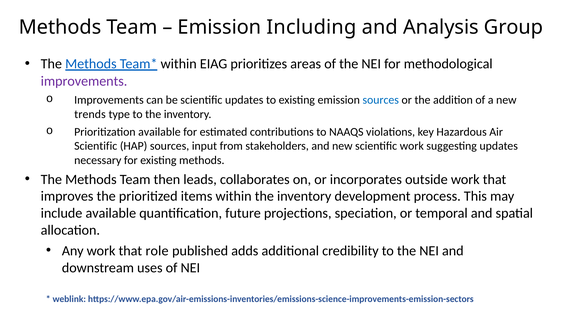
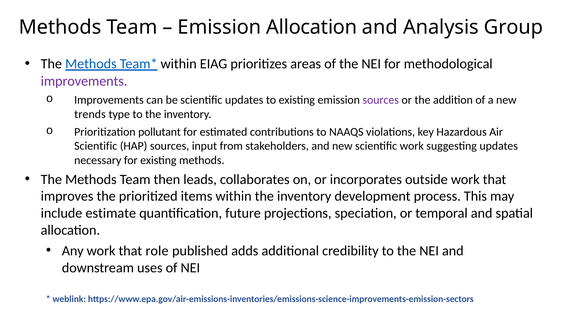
Emission Including: Including -> Allocation (312, 27)
sources colour: blue -> purple (381, 100)
Prioritization available: available -> pollutant (159, 132)
include available: available -> estimate (111, 213)
